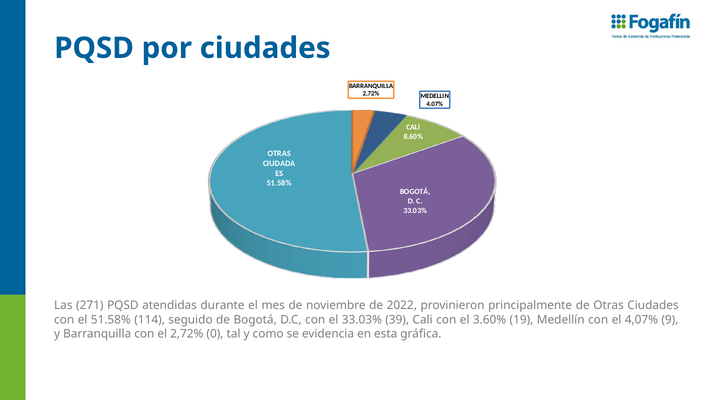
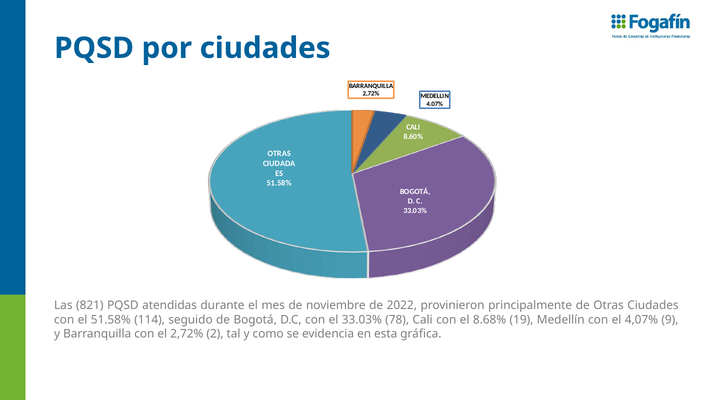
271: 271 -> 821 (90, 305)
39: 39 -> 78 (397, 320)
3.60%: 3.60% -> 8.68% (490, 320)
0: 0 -> 2 (215, 334)
